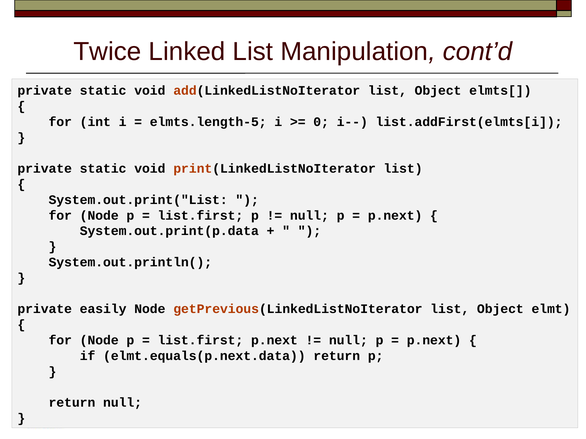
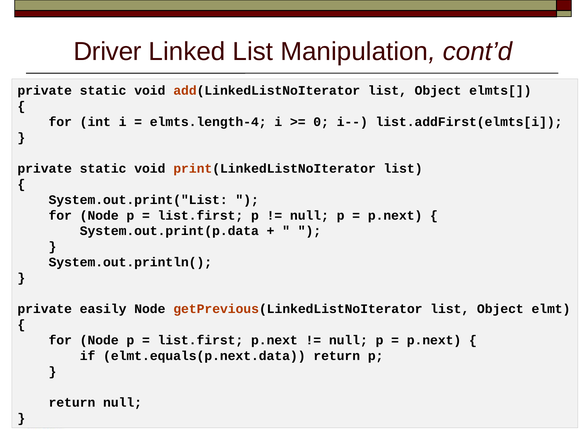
Twice: Twice -> Driver (108, 52)
elmts.length-5: elmts.length-5 -> elmts.length-4 (208, 122)
